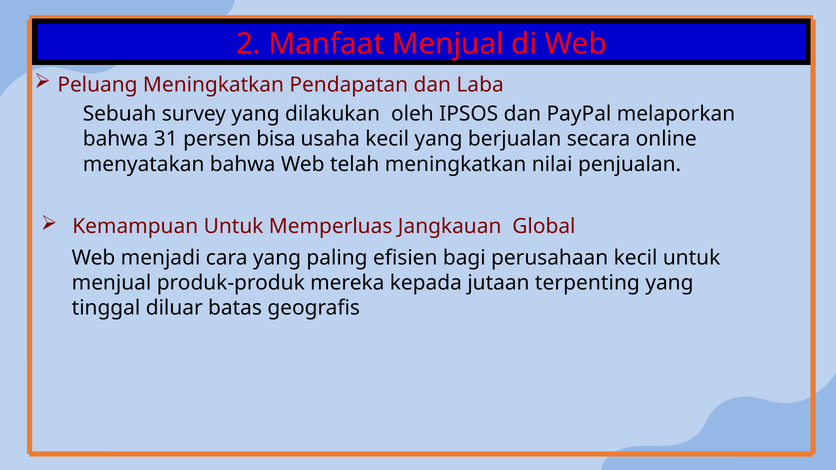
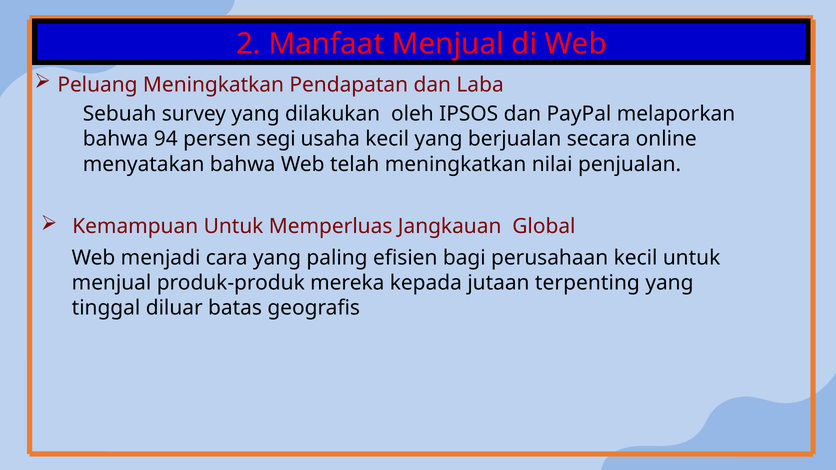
31: 31 -> 94 (166, 139)
bisa: bisa -> segi (276, 139)
